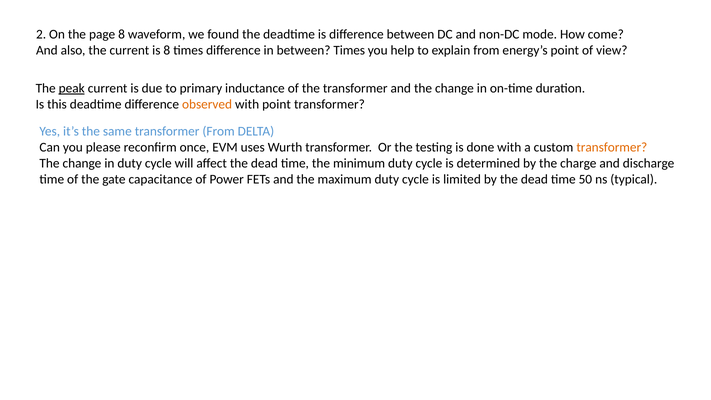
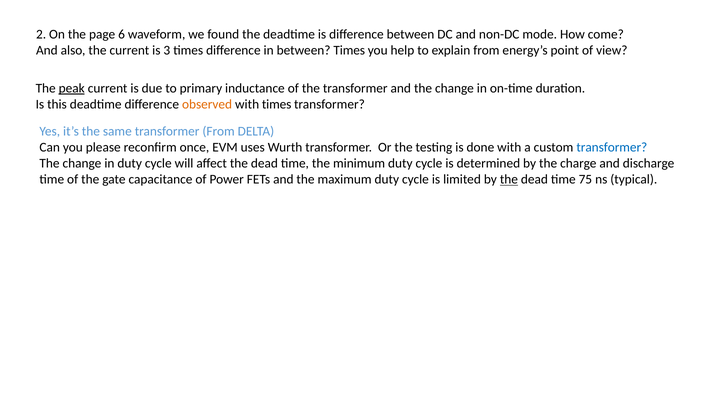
page 8: 8 -> 6 (122, 35)
is 8: 8 -> 3 (167, 51)
with point: point -> times (277, 104)
transformer colour: orange -> blue (612, 147)
the underline: none -> present (509, 179)
50: 50 -> 75 (585, 179)
